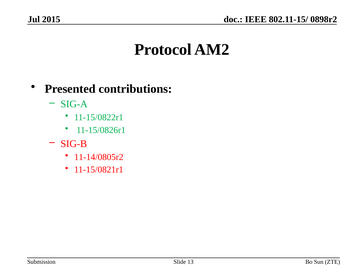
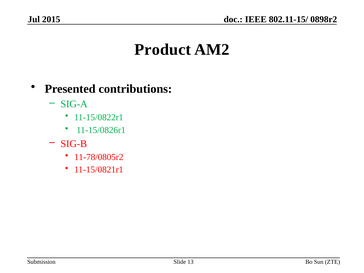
Protocol: Protocol -> Product (163, 50)
11-14/0805r2: 11-14/0805r2 -> 11-78/0805r2 (99, 157)
